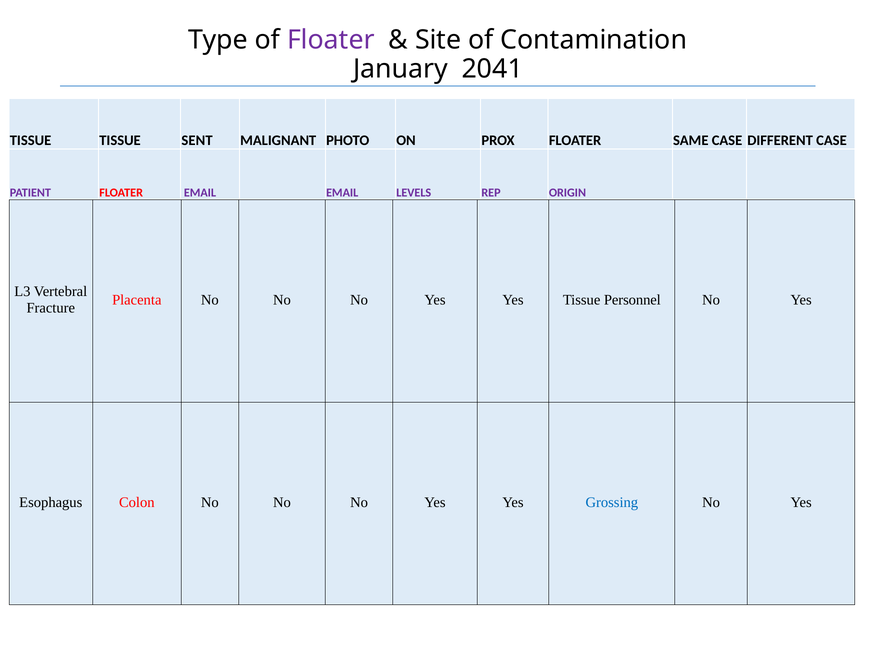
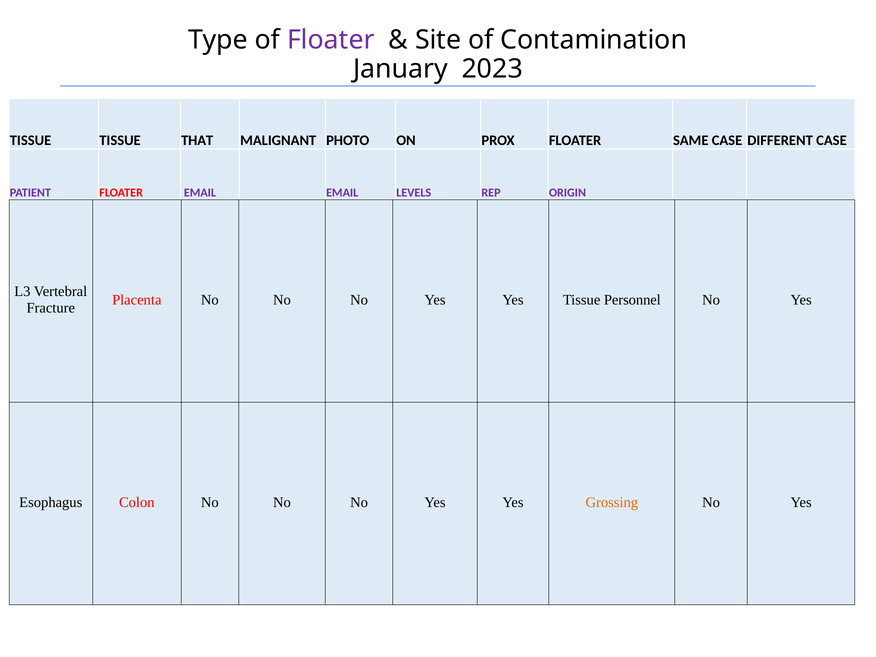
2041: 2041 -> 2023 (492, 69)
SENT: SENT -> THAT (197, 140)
Grossing colour: blue -> orange (612, 502)
